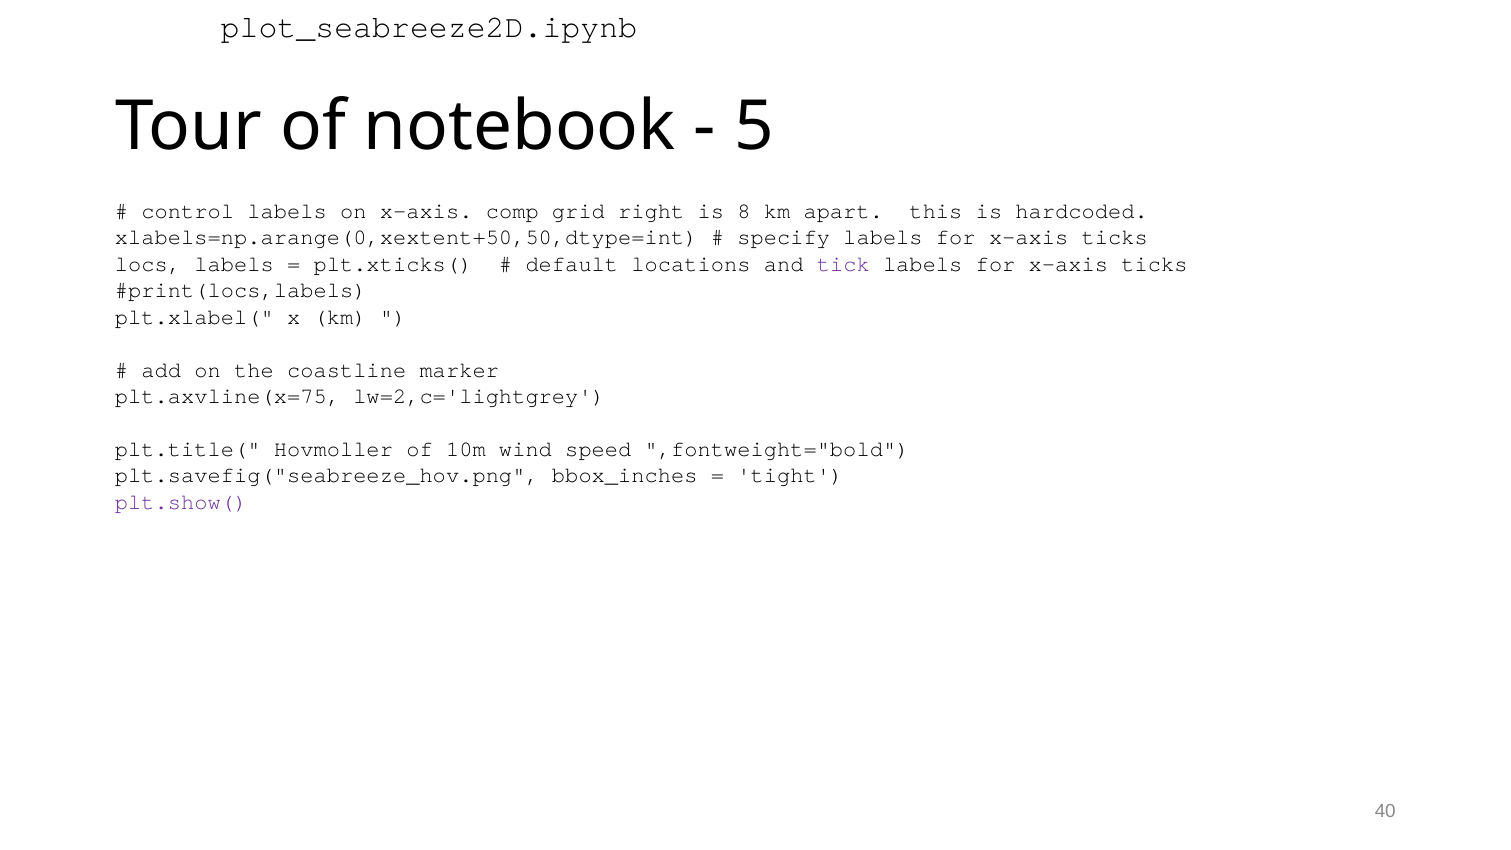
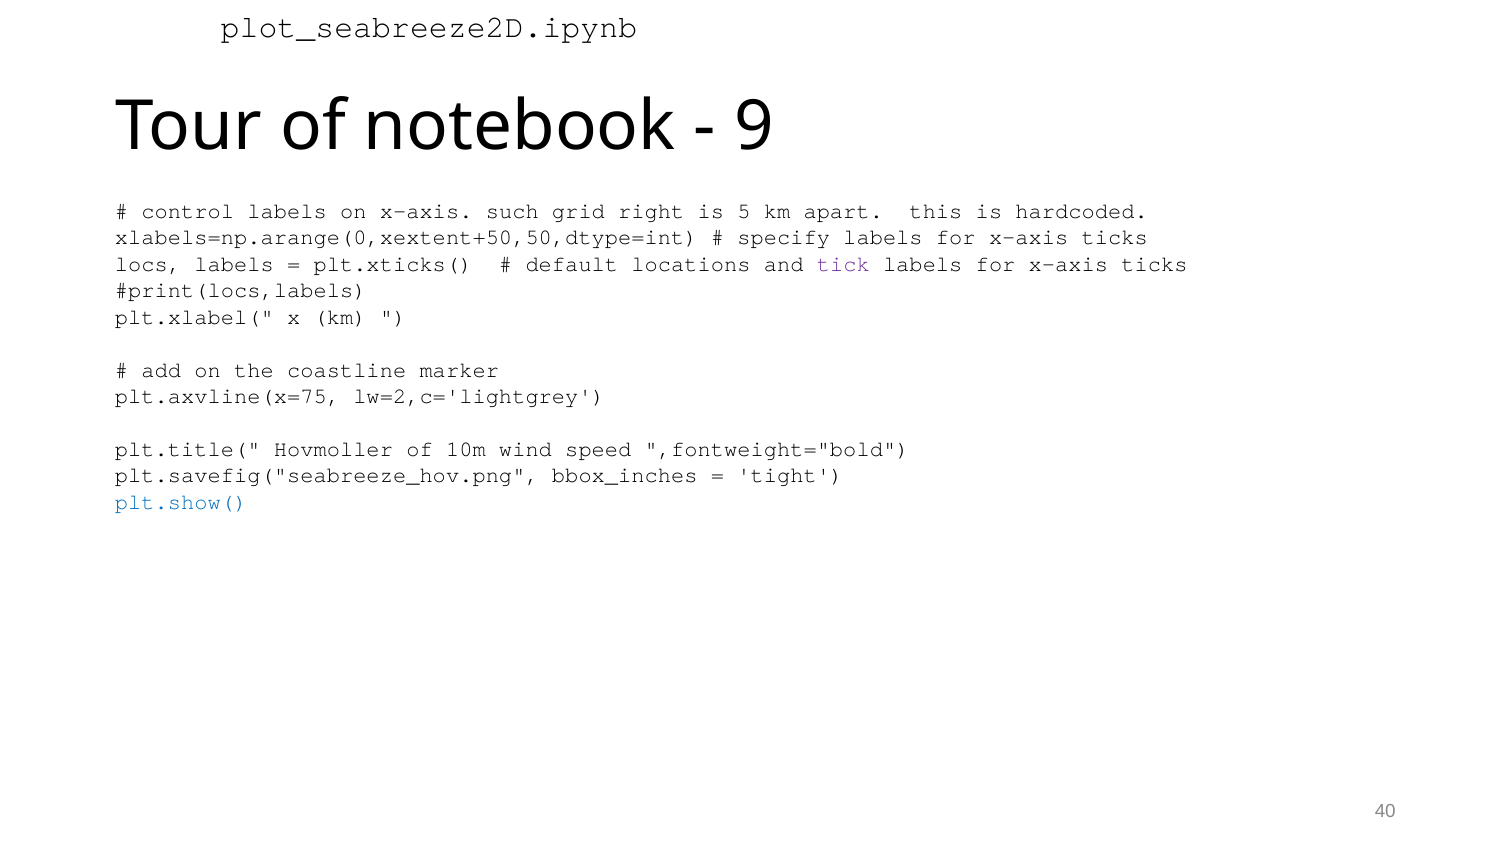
5: 5 -> 9 (754, 127)
comp: comp -> such (512, 211)
8: 8 -> 5 (744, 211)
plt.show( colour: purple -> blue (181, 502)
